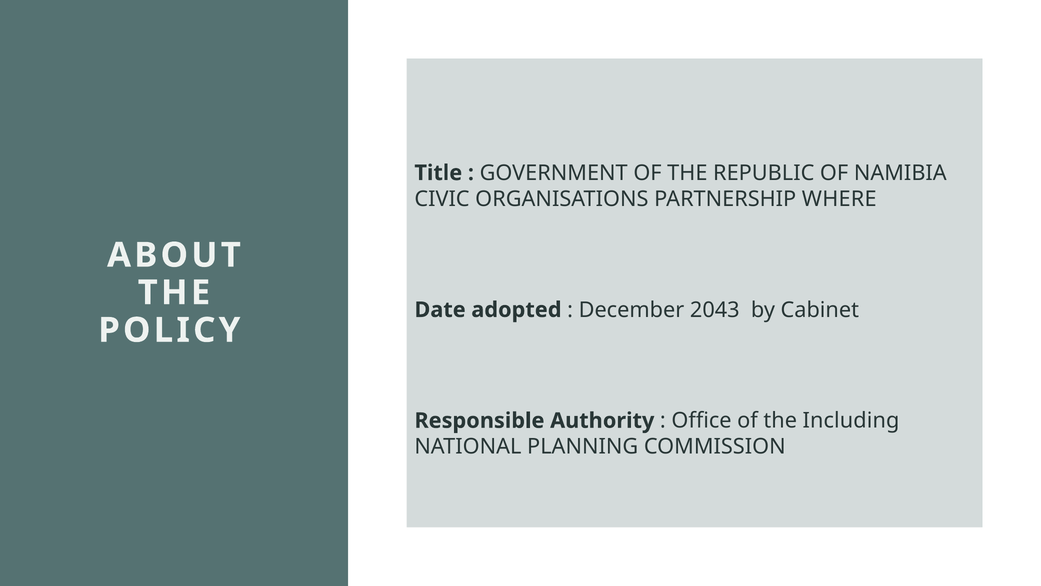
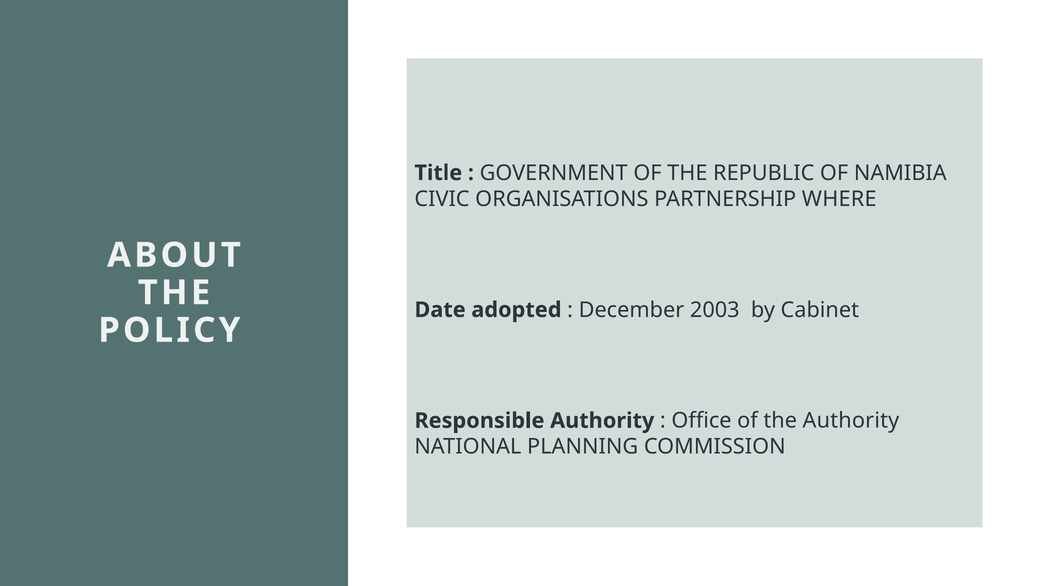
2043: 2043 -> 2003 (715, 310)
the Including: Including -> Authority (851, 420)
